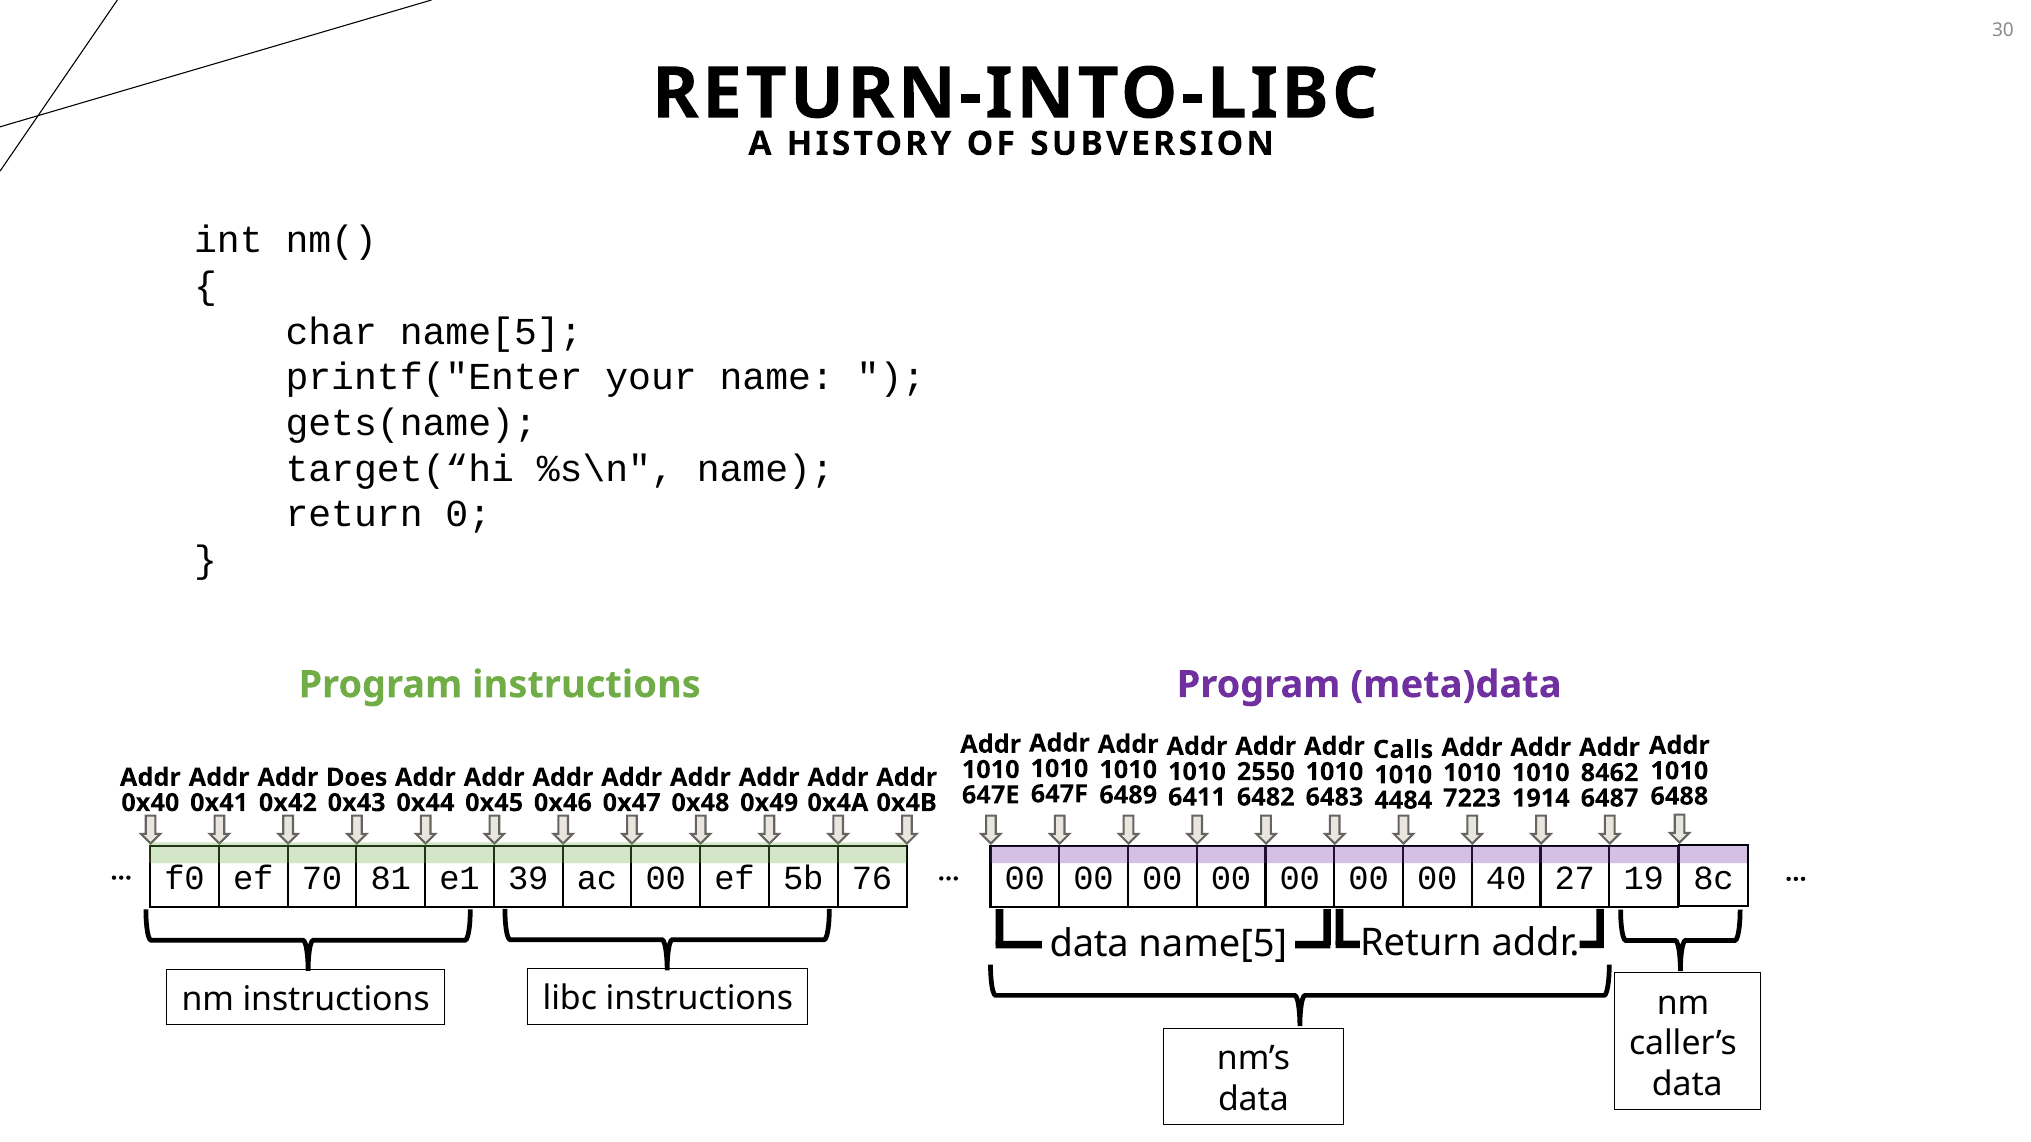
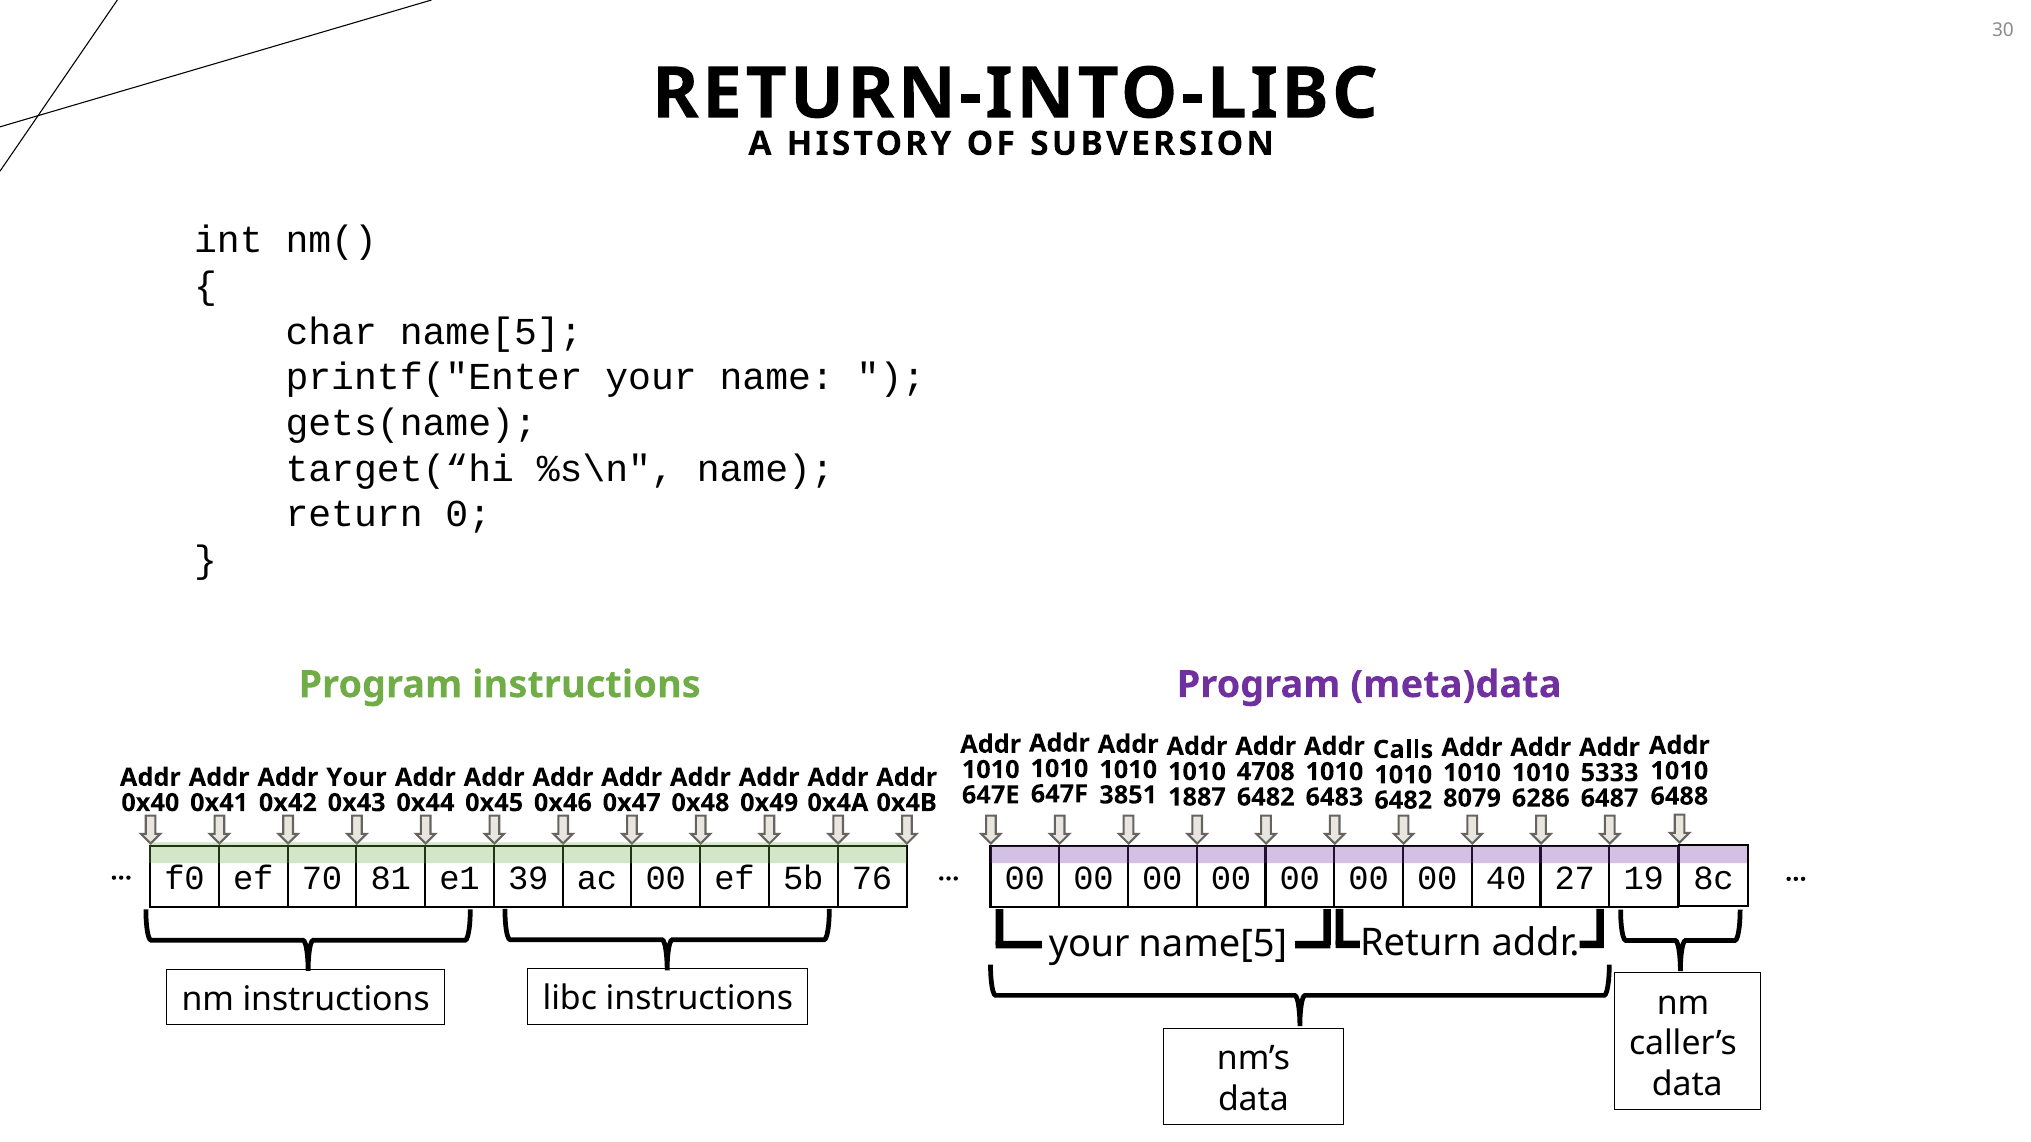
2550: 2550 -> 4708 (1266, 772)
8462: 8462 -> 5333 (1610, 773)
Does: Does -> Your (356, 778)
6489: 6489 -> 3851 (1128, 795)
6411: 6411 -> 1887 (1197, 798)
7223: 7223 -> 8079 (1472, 799)
1914: 1914 -> 6286 (1541, 799)
4484: 4484 -> 6482 (1403, 801)
data: data -> your (1089, 944)
